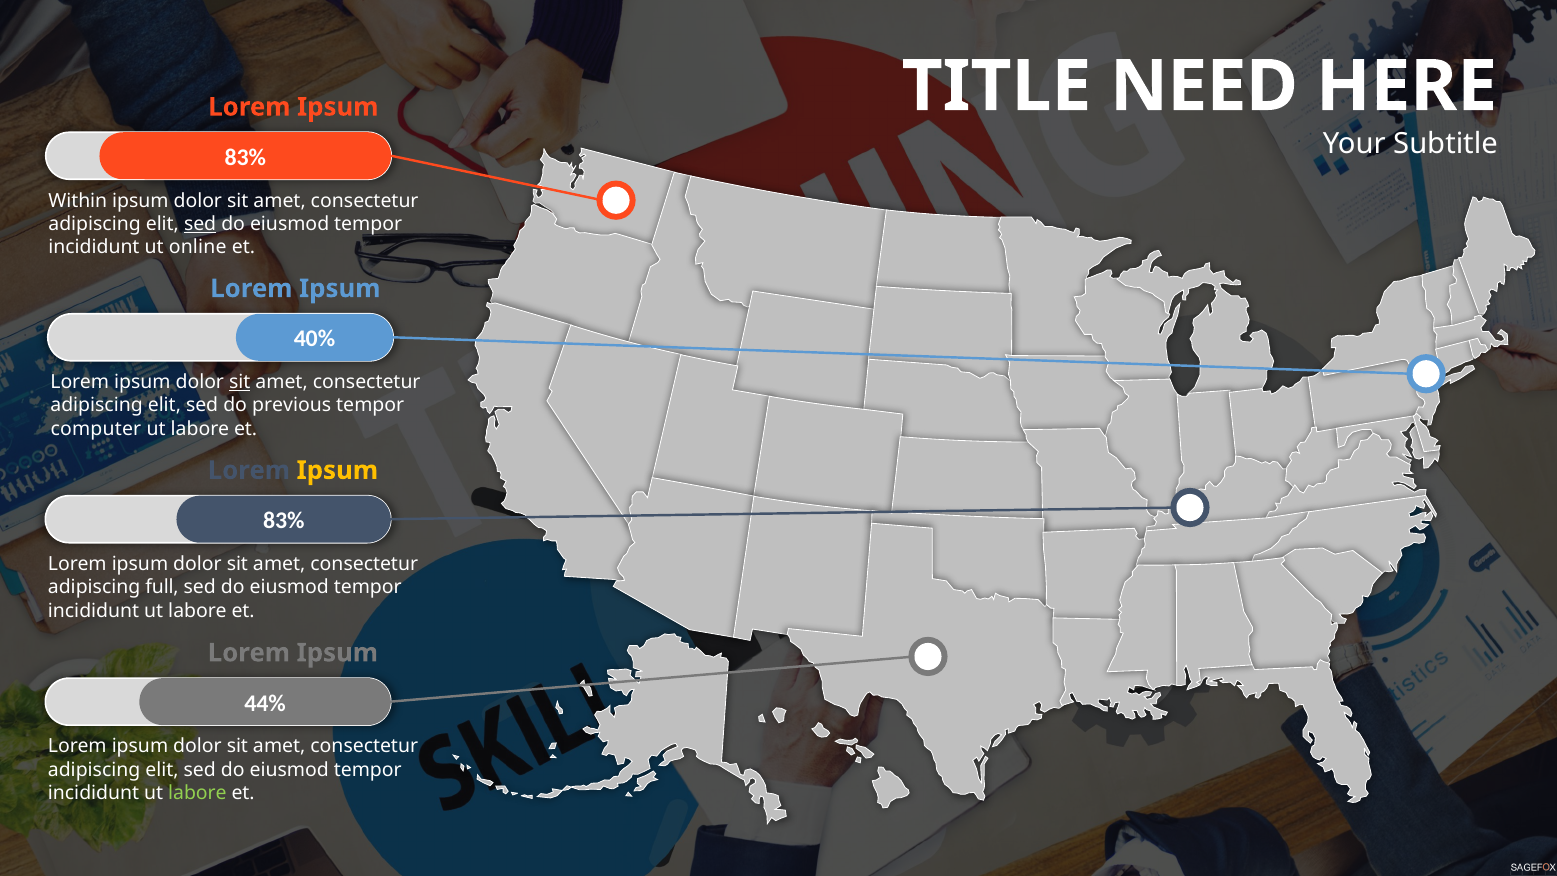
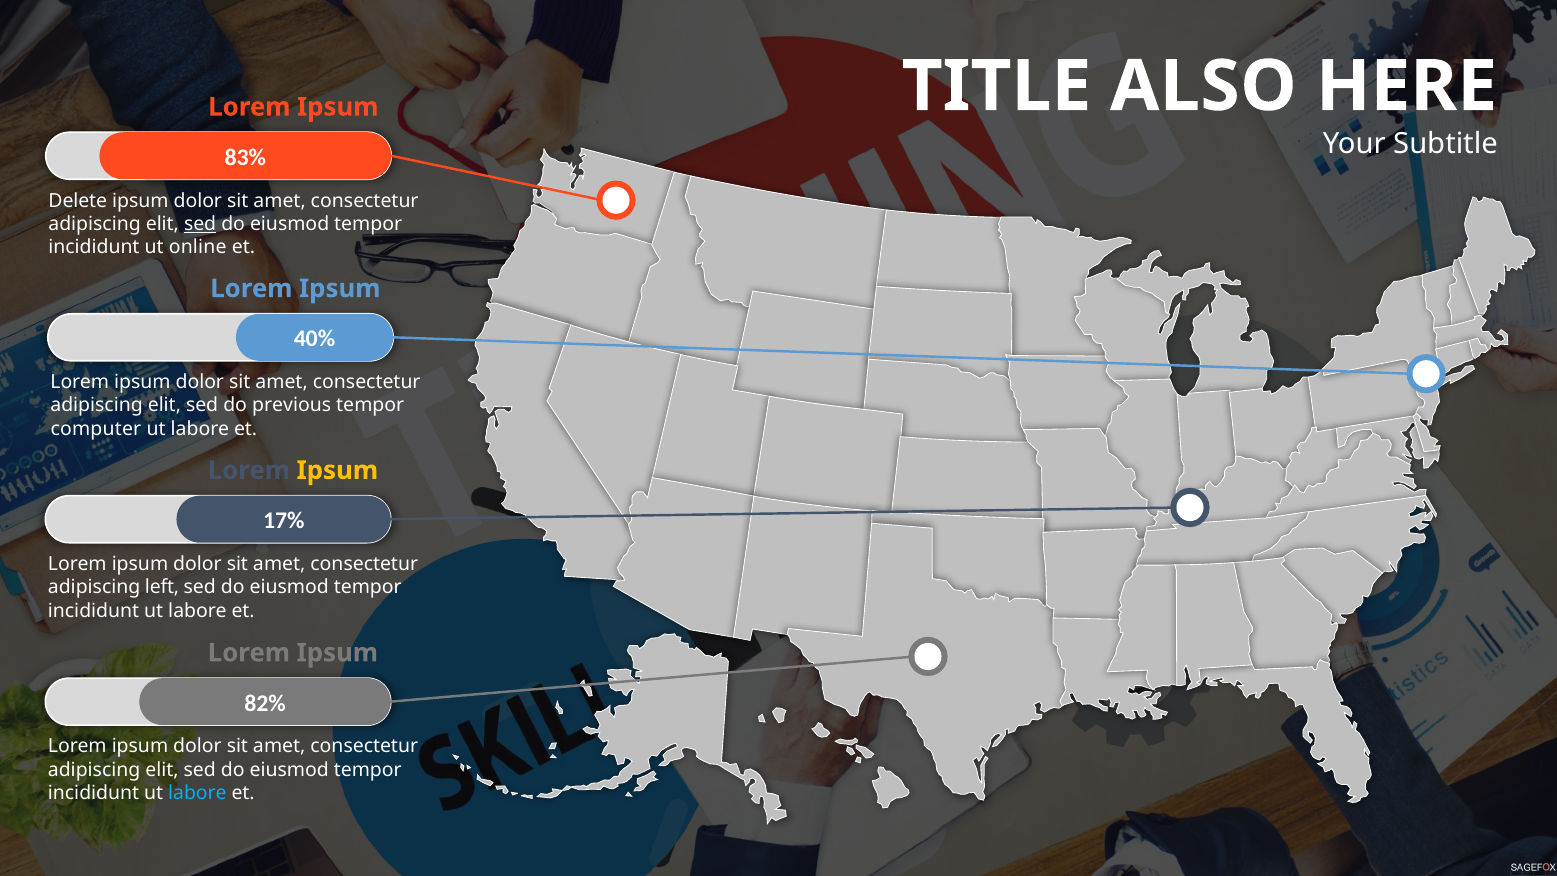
NEED: NEED -> ALSO (1203, 86)
Within: Within -> Delete (78, 201)
sit underline: present -> none (240, 382)
83%: 83% -> 17% (284, 521)
full: full -> left (162, 587)
44%: 44% -> 82% (265, 703)
labore colour: light green -> light blue (197, 793)
